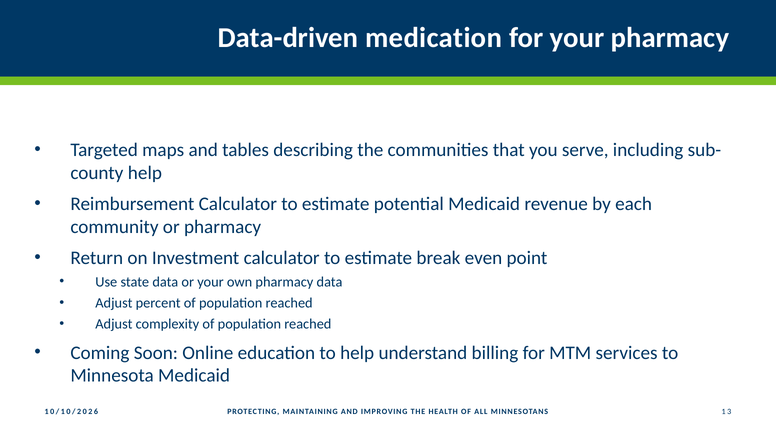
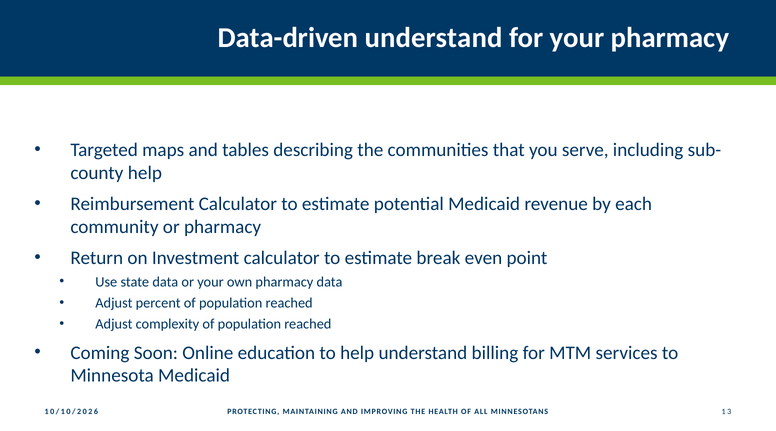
Data-driven medication: medication -> understand (434, 38)
